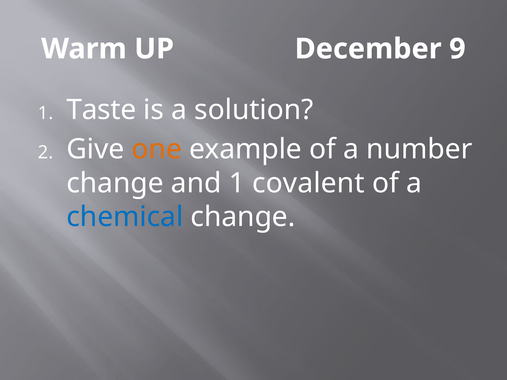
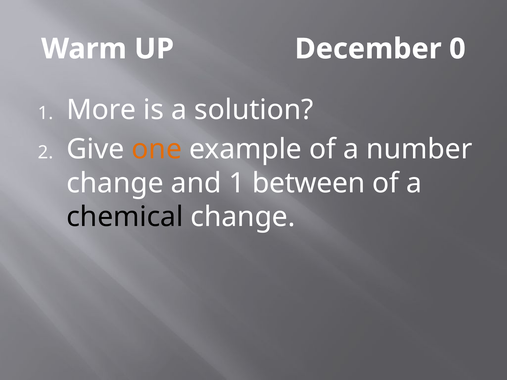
9: 9 -> 0 (457, 49)
Taste: Taste -> More (101, 110)
covalent: covalent -> between (309, 183)
chemical colour: blue -> black (125, 217)
